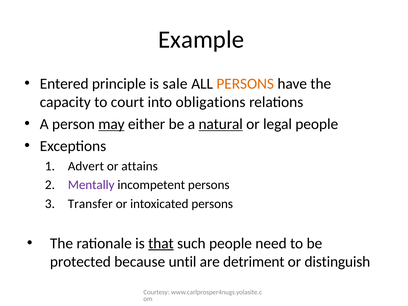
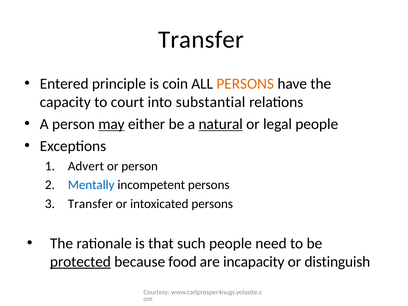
Example: Example -> Transfer (201, 39)
sale: sale -> coin (175, 84)
obligations: obligations -> substantial (211, 102)
or attains: attains -> person (140, 166)
Mentally colour: purple -> blue (91, 185)
that underline: present -> none (161, 243)
protected underline: none -> present (80, 262)
until: until -> food (183, 262)
detriment: detriment -> incapacity (254, 262)
